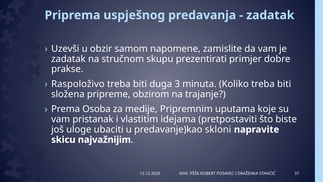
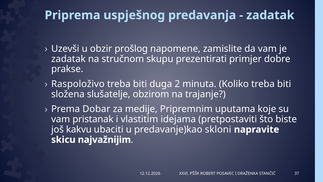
samom: samom -> prošlog (131, 49)
3: 3 -> 2 (177, 84)
pripreme: pripreme -> slušatelje (109, 94)
Osoba: Osoba -> Dobar (96, 109)
uloge: uloge -> kakvu (79, 129)
